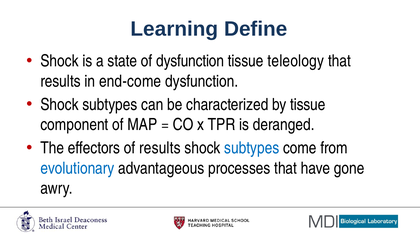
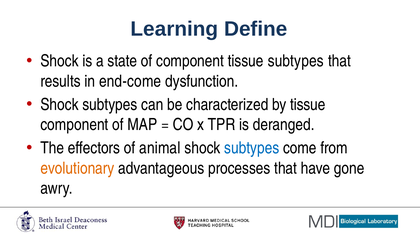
of dysfunction: dysfunction -> component (190, 61)
tissue teleology: teleology -> subtypes (296, 61)
of results: results -> animal (160, 148)
evolutionary colour: blue -> orange (77, 168)
